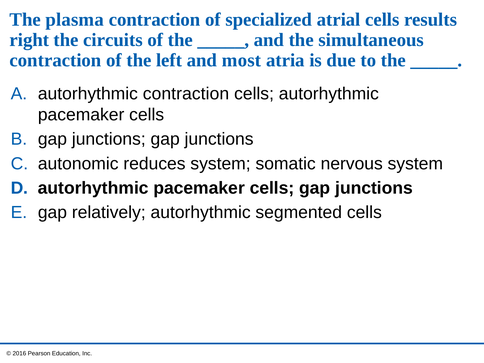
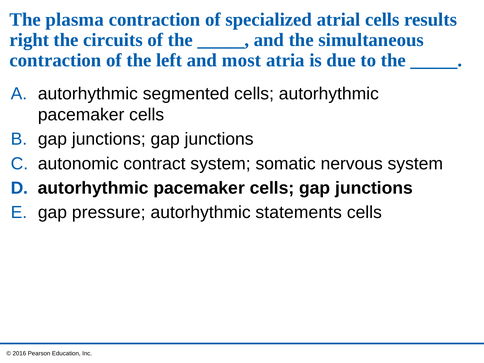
autorhythmic contraction: contraction -> segmented (186, 94)
reduces: reduces -> contract (154, 164)
relatively: relatively -> pressure (109, 213)
segmented: segmented -> statements (299, 213)
